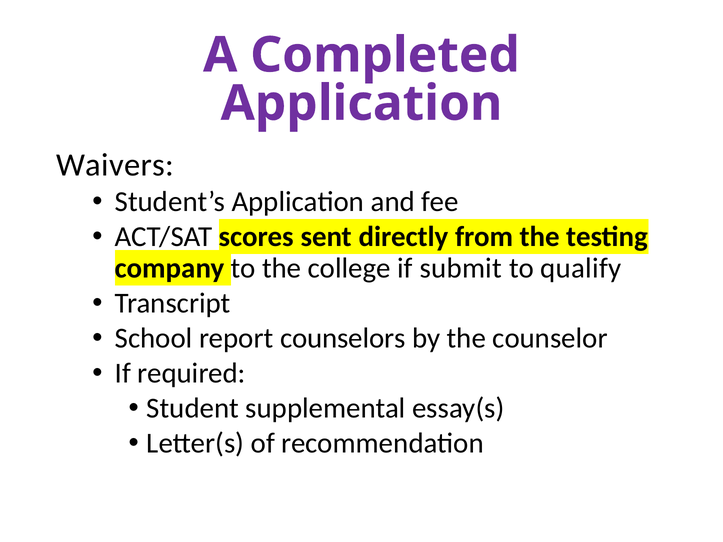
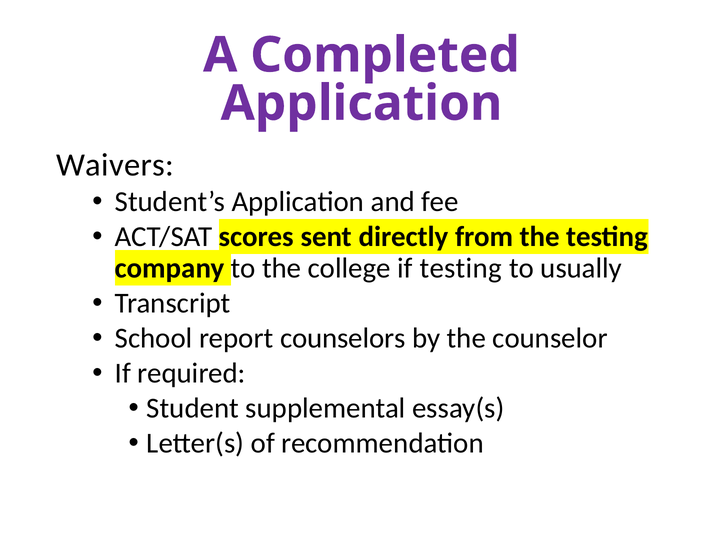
if submit: submit -> testing (461, 268)
qualify: qualify -> usually (581, 268)
